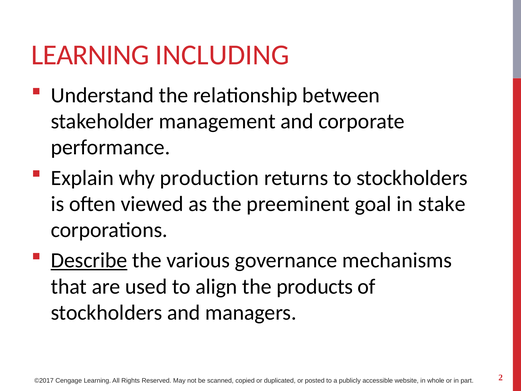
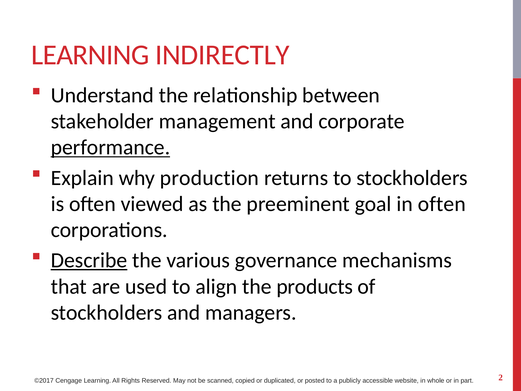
INCLUDING: INCLUDING -> INDIRECTLY (222, 55)
performance underline: none -> present (110, 147)
in stake: stake -> often (442, 204)
